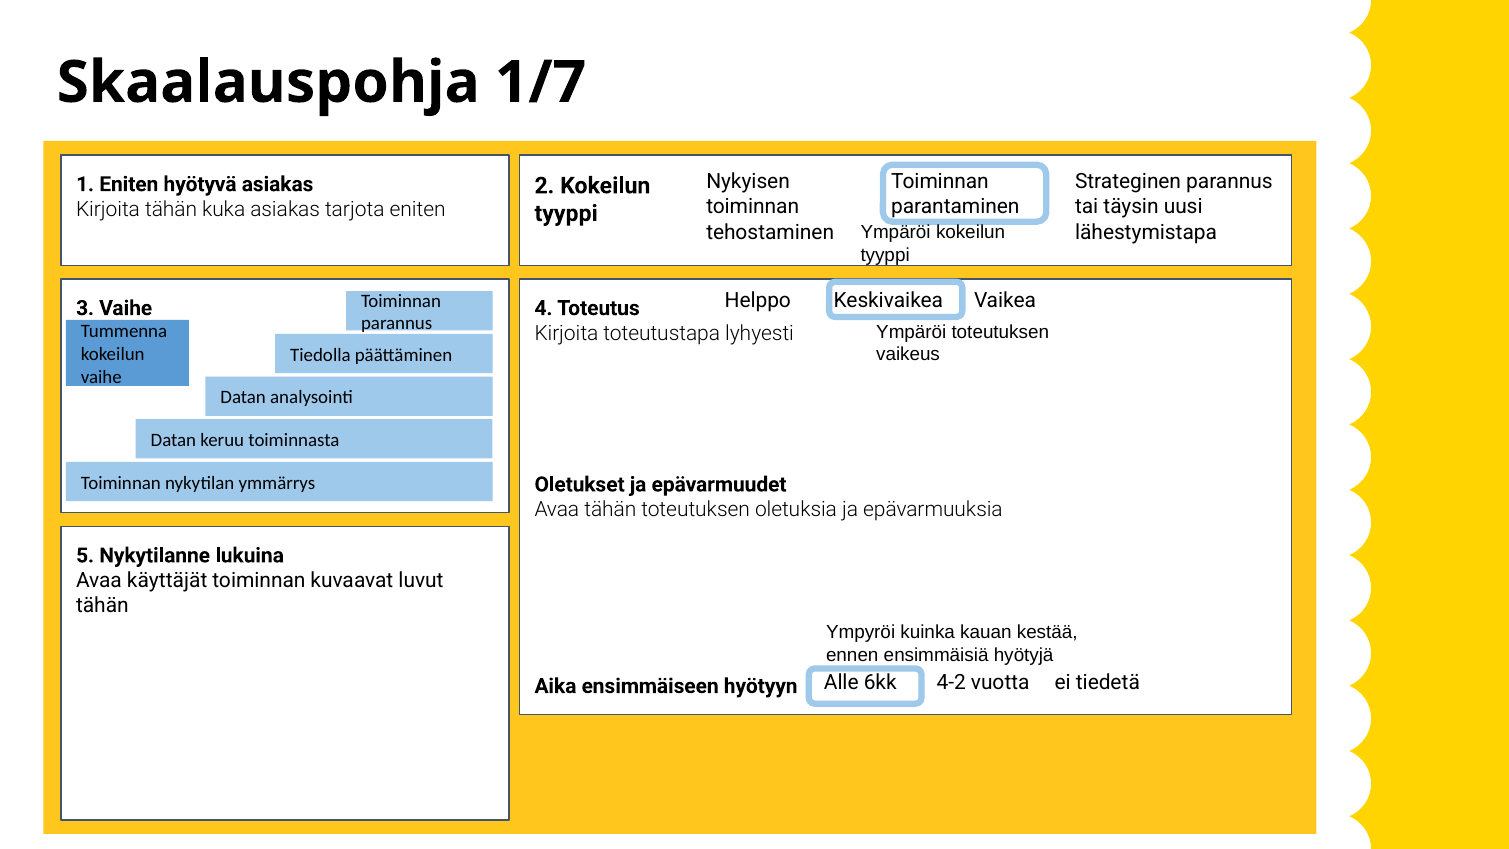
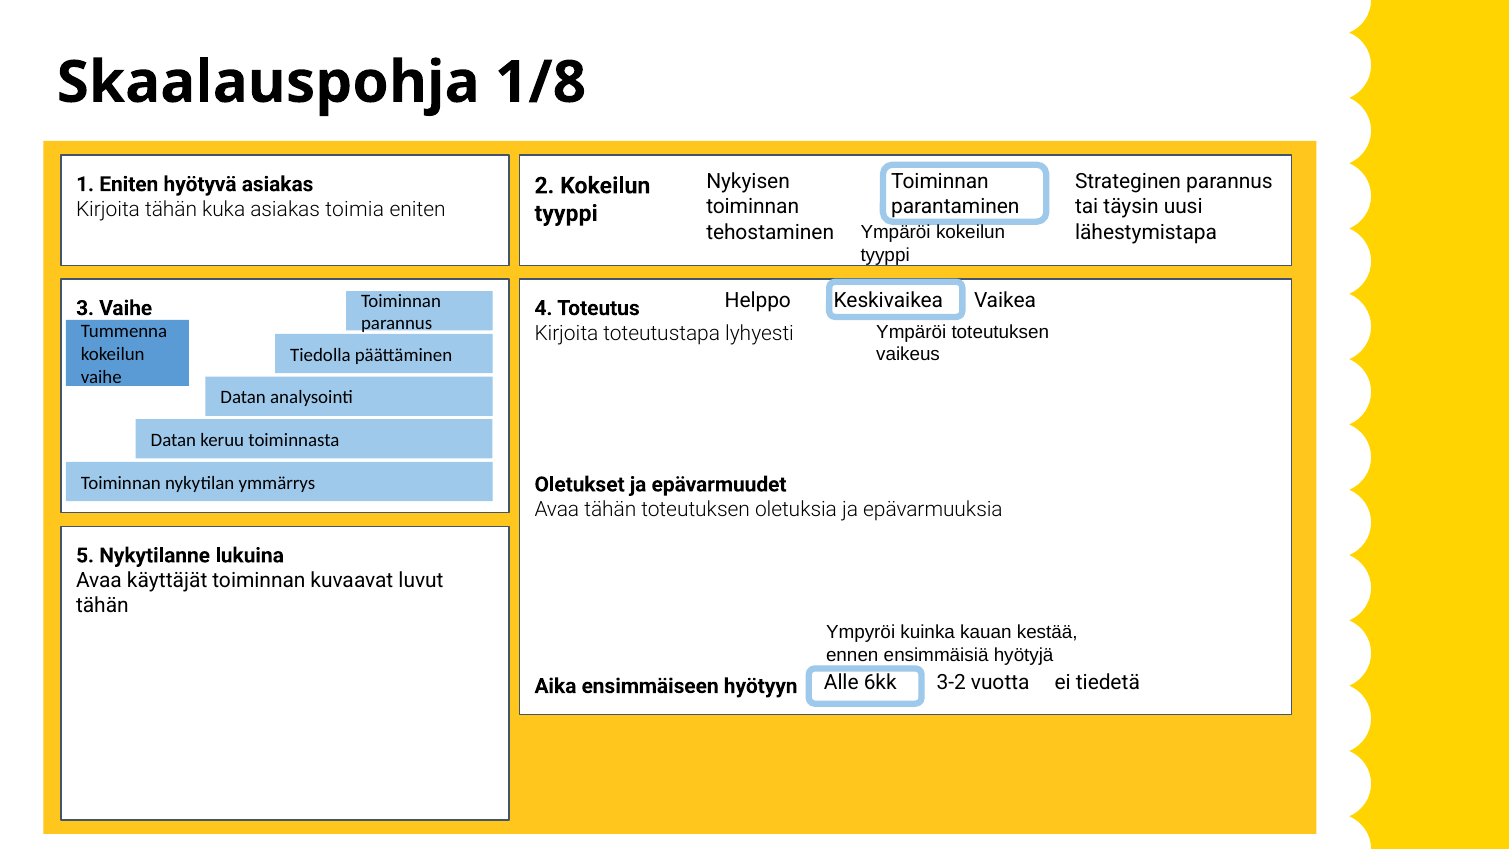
1/7: 1/7 -> 1/8 (540, 83)
tarjota: tarjota -> toimia (355, 209)
4-2: 4-2 -> 3-2 (951, 682)
